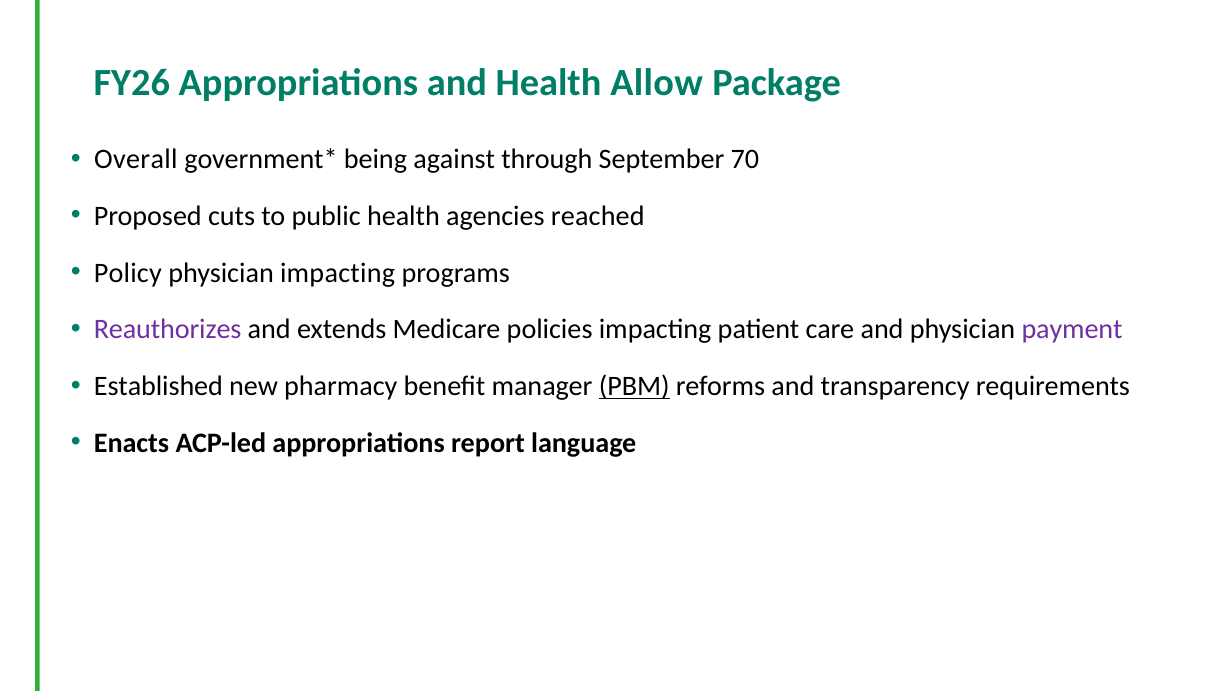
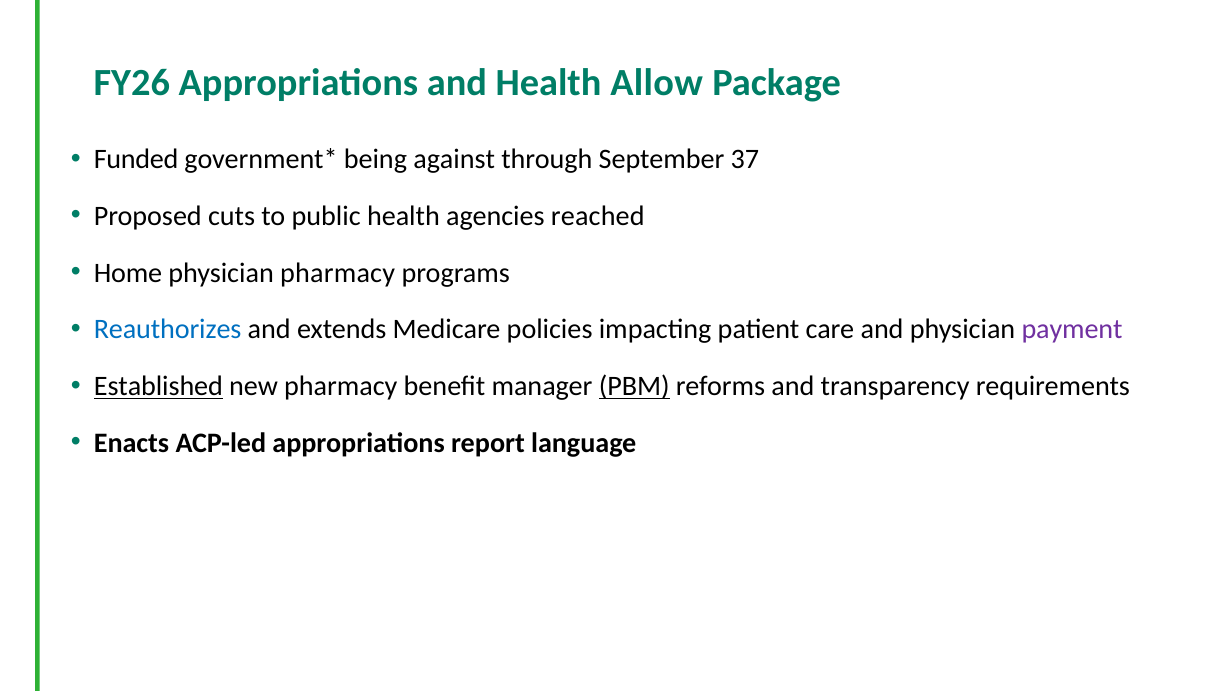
Overall: Overall -> Funded (136, 159)
70: 70 -> 37 (745, 159)
Policy: Policy -> Home (128, 273)
physician impacting: impacting -> pharmacy (338, 273)
Reauthorizes colour: purple -> blue (168, 330)
Established underline: none -> present (158, 386)
